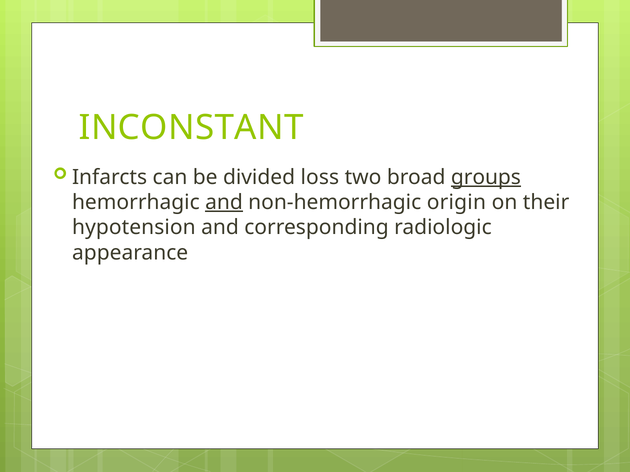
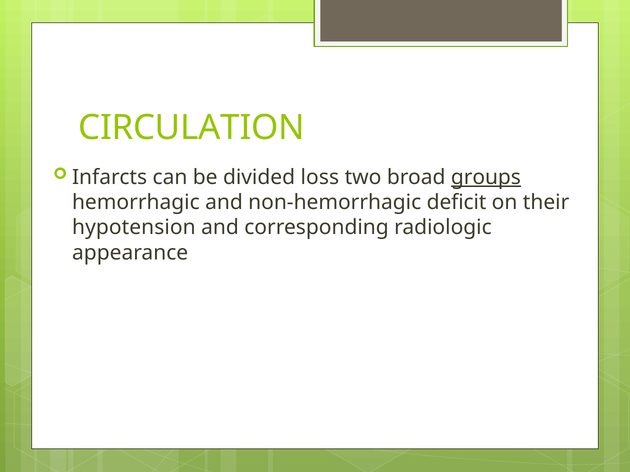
INCONSTANT: INCONSTANT -> CIRCULATION (192, 128)
and underline: present -> none (224, 203)
origin: origin -> deficit (457, 203)
